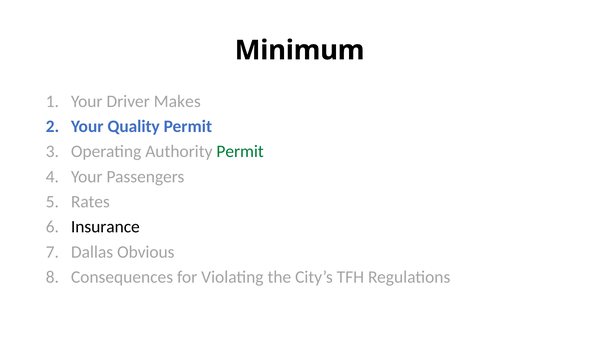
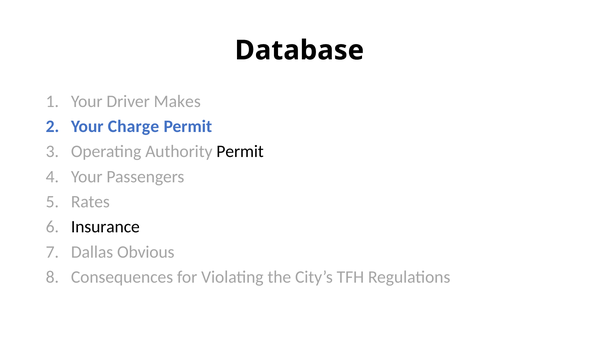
Minimum: Minimum -> Database (299, 50)
Quality: Quality -> Charge (133, 126)
Permit colour: green -> black (240, 152)
